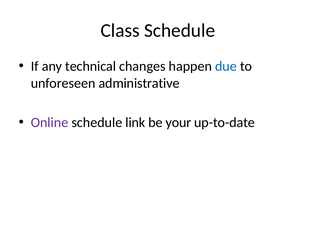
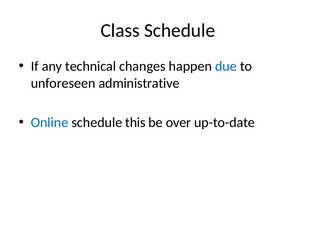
Online colour: purple -> blue (50, 123)
link: link -> this (135, 123)
your: your -> over (178, 123)
